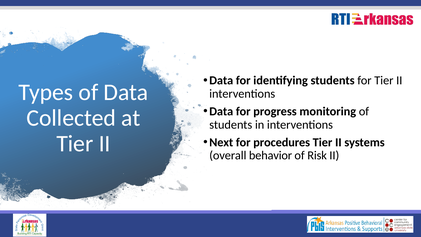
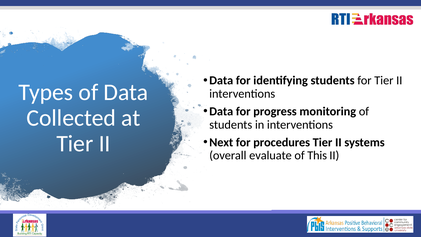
behavior: behavior -> evaluate (270, 155)
Risk: Risk -> This (317, 155)
